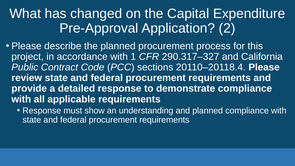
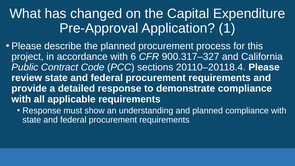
2: 2 -> 1 (227, 28)
1: 1 -> 6 (133, 57)
290.317–327: 290.317–327 -> 900.317–327 (191, 57)
